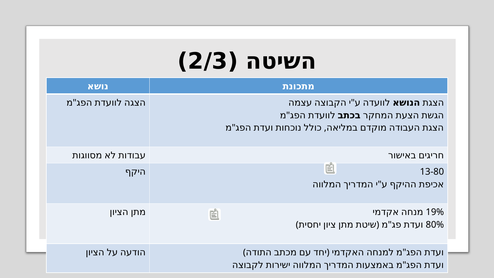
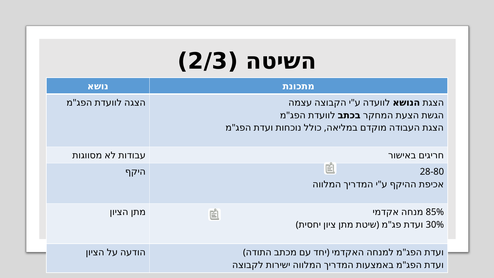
13-80: 13-80 -> 28-80 (432, 172)
19%: 19% -> 85% (435, 212)
80%: 80% -> 30% (435, 225)
